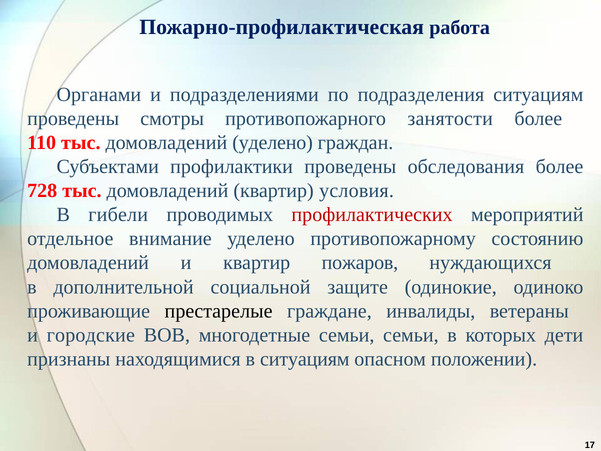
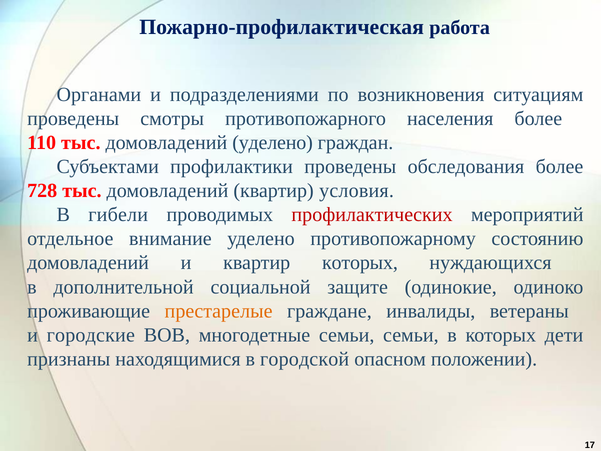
подразделения: подразделения -> возникновения (421, 94)
занятости: занятости -> населения (450, 118)
квартир пожаров: пожаров -> которых (360, 263)
престарелые colour: black -> orange (219, 311)
в ситуациям: ситуациям -> городской (305, 359)
